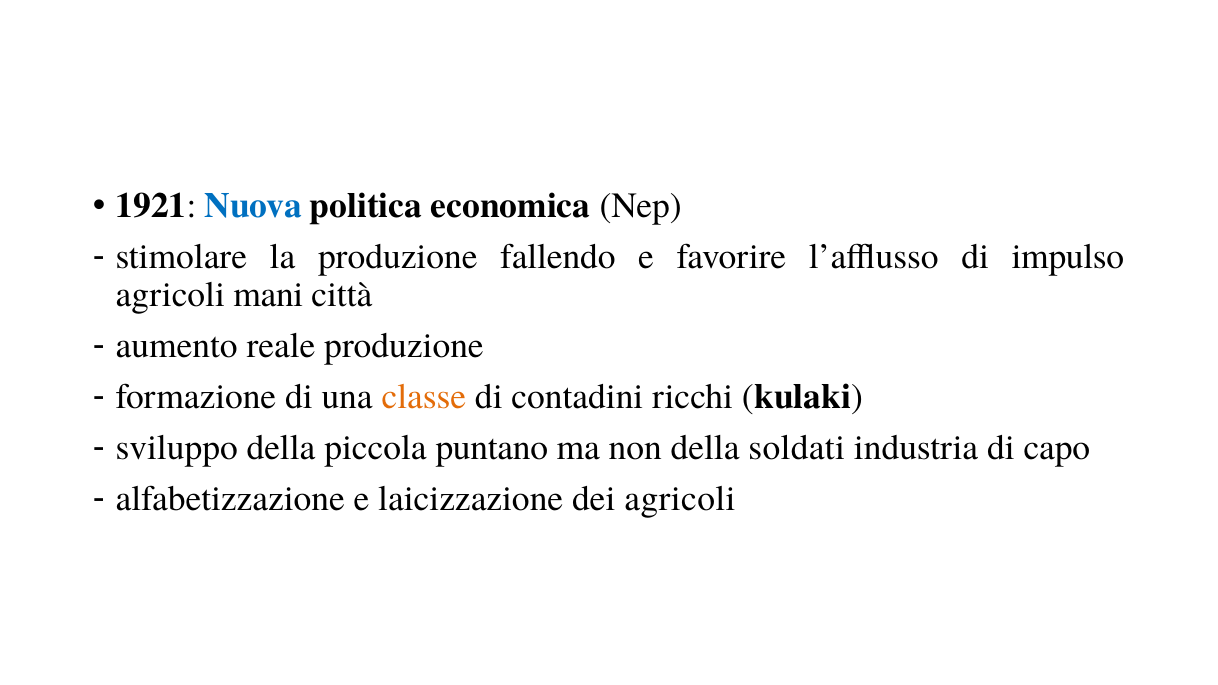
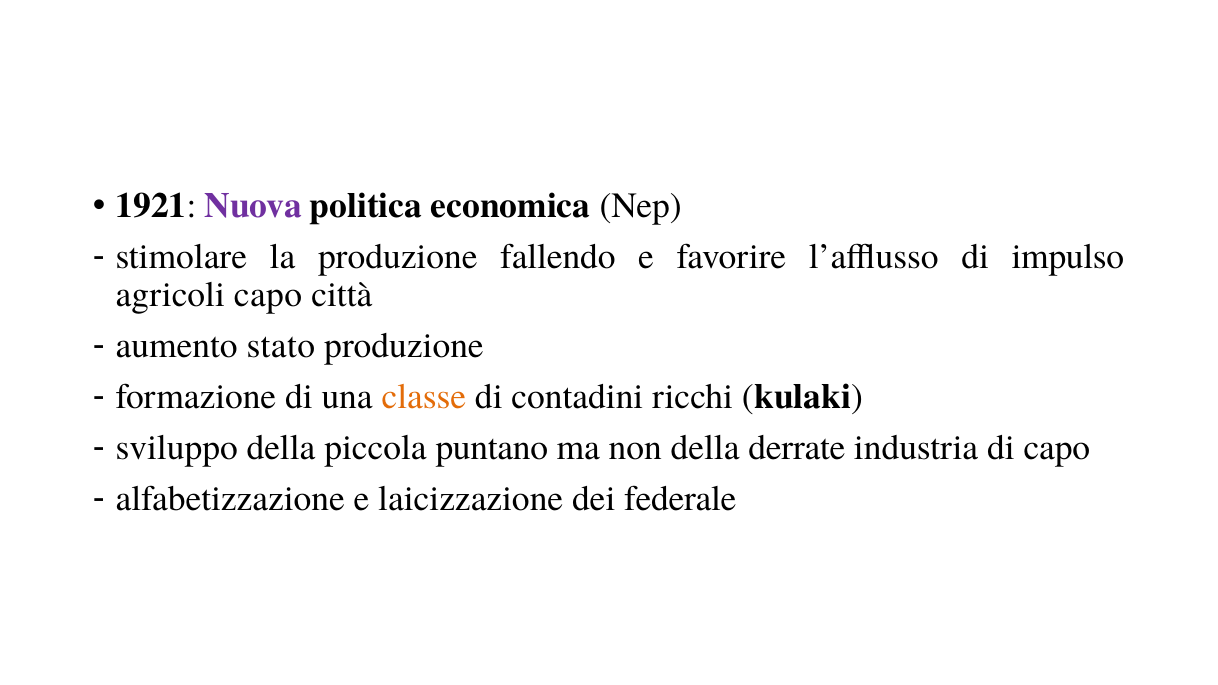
Nuova colour: blue -> purple (253, 206)
agricoli mani: mani -> capo (268, 295)
reale: reale -> stato (281, 346)
soldati: soldati -> derrate (797, 448)
dei agricoli: agricoli -> federale (680, 499)
